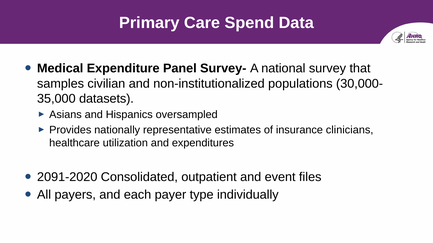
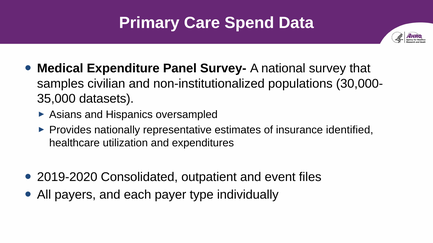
clinicians: clinicians -> identified (350, 130)
2091-2020: 2091-2020 -> 2019-2020 (67, 178)
